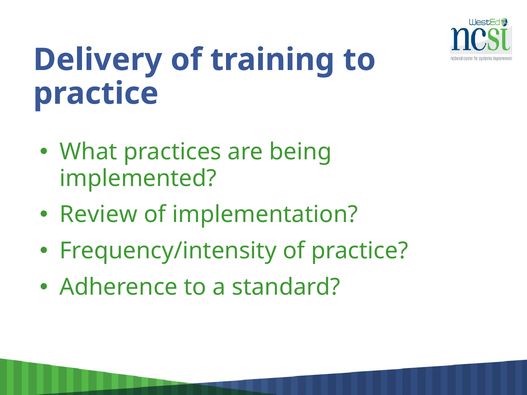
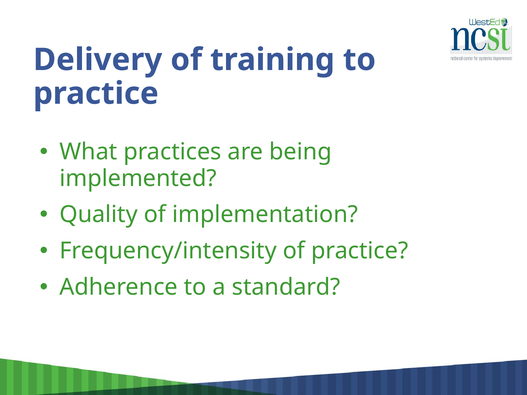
Review: Review -> Quality (99, 215)
